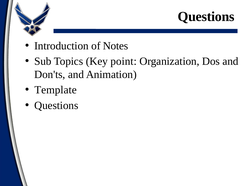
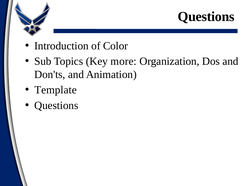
Notes: Notes -> Color (115, 46)
point: point -> more (124, 61)
